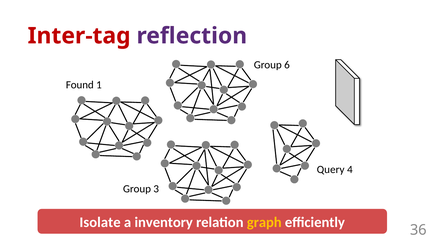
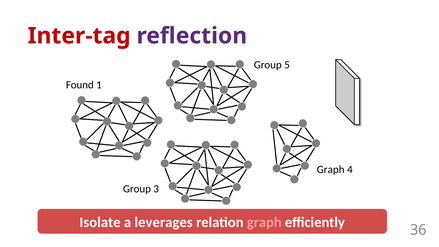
6: 6 -> 5 (287, 65)
Query: Query -> Graph (331, 169)
inventory: inventory -> leverages (164, 222)
graph colour: yellow -> pink (264, 222)
